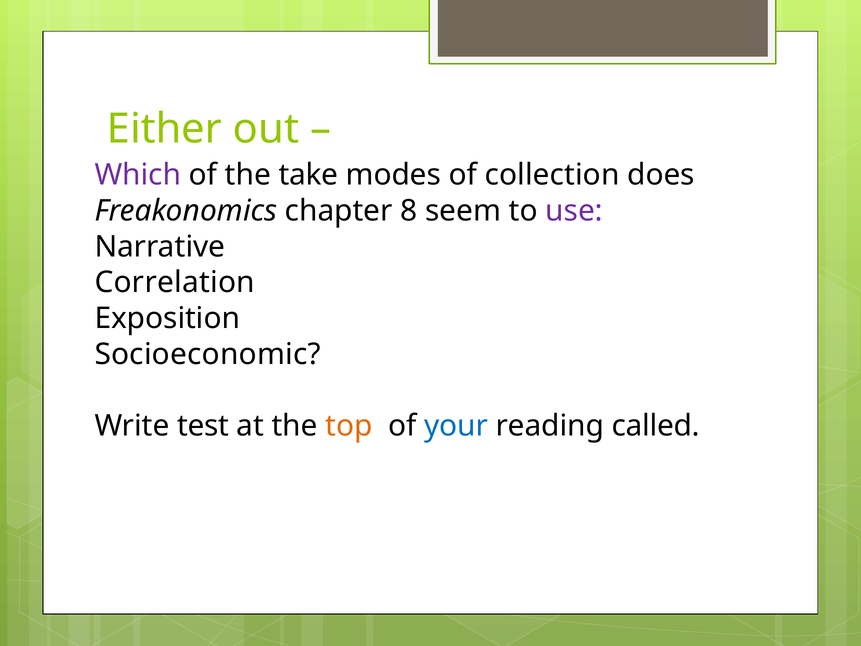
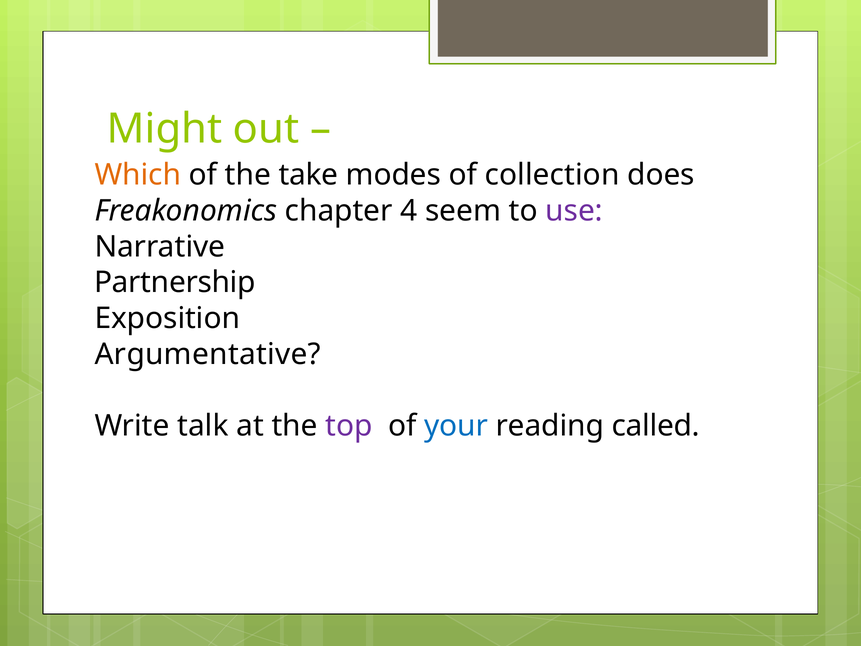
Either: Either -> Might (165, 129)
Which colour: purple -> orange (138, 175)
8: 8 -> 4 (409, 211)
Correlation: Correlation -> Partnership (175, 283)
Socioeconomic: Socioeconomic -> Argumentative (208, 354)
test: test -> talk (203, 426)
top colour: orange -> purple (349, 426)
